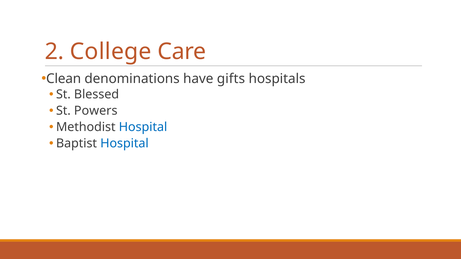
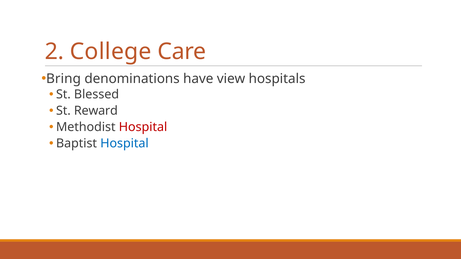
Clean: Clean -> Bring (64, 79)
gifts: gifts -> view (231, 79)
Powers: Powers -> Reward (96, 111)
Hospital colour: blue -> red (143, 127)
